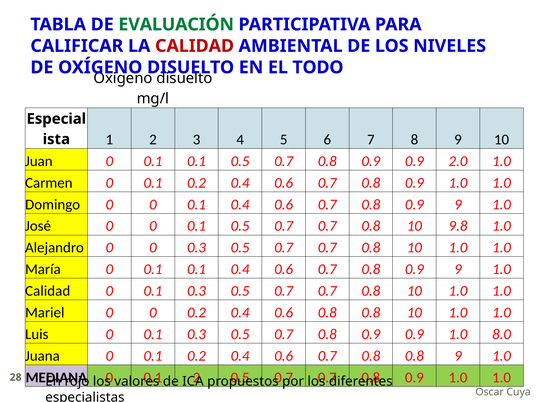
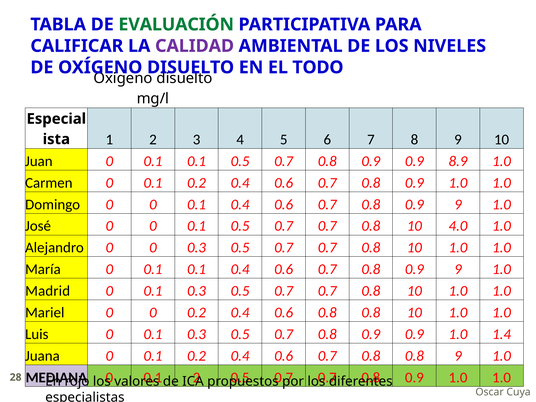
CALIDAD colour: red -> purple (195, 46)
2.0: 2.0 -> 8.9 (458, 161)
9.8: 9.8 -> 4.0 (458, 226)
Calidad: Calidad -> Madrid (48, 291)
8.0: 8.0 -> 1.4 (502, 334)
